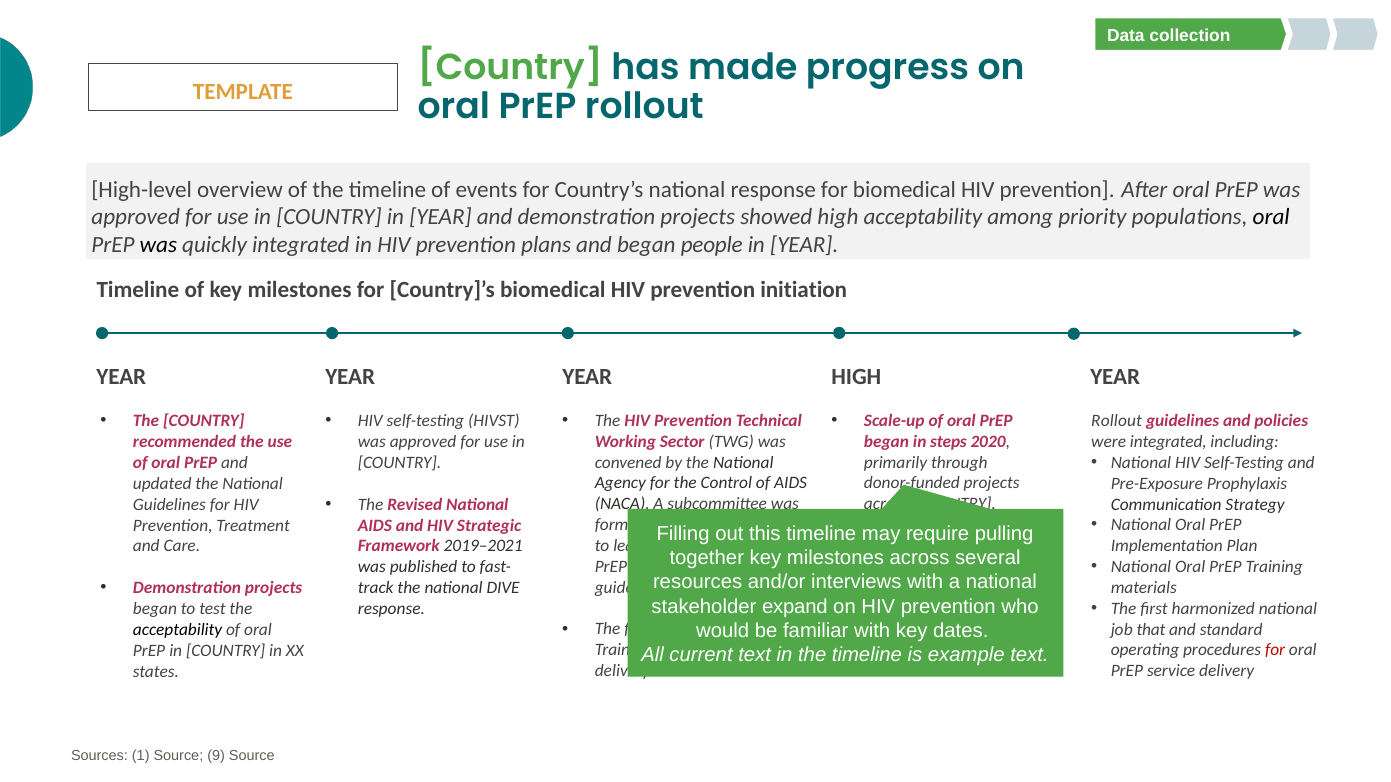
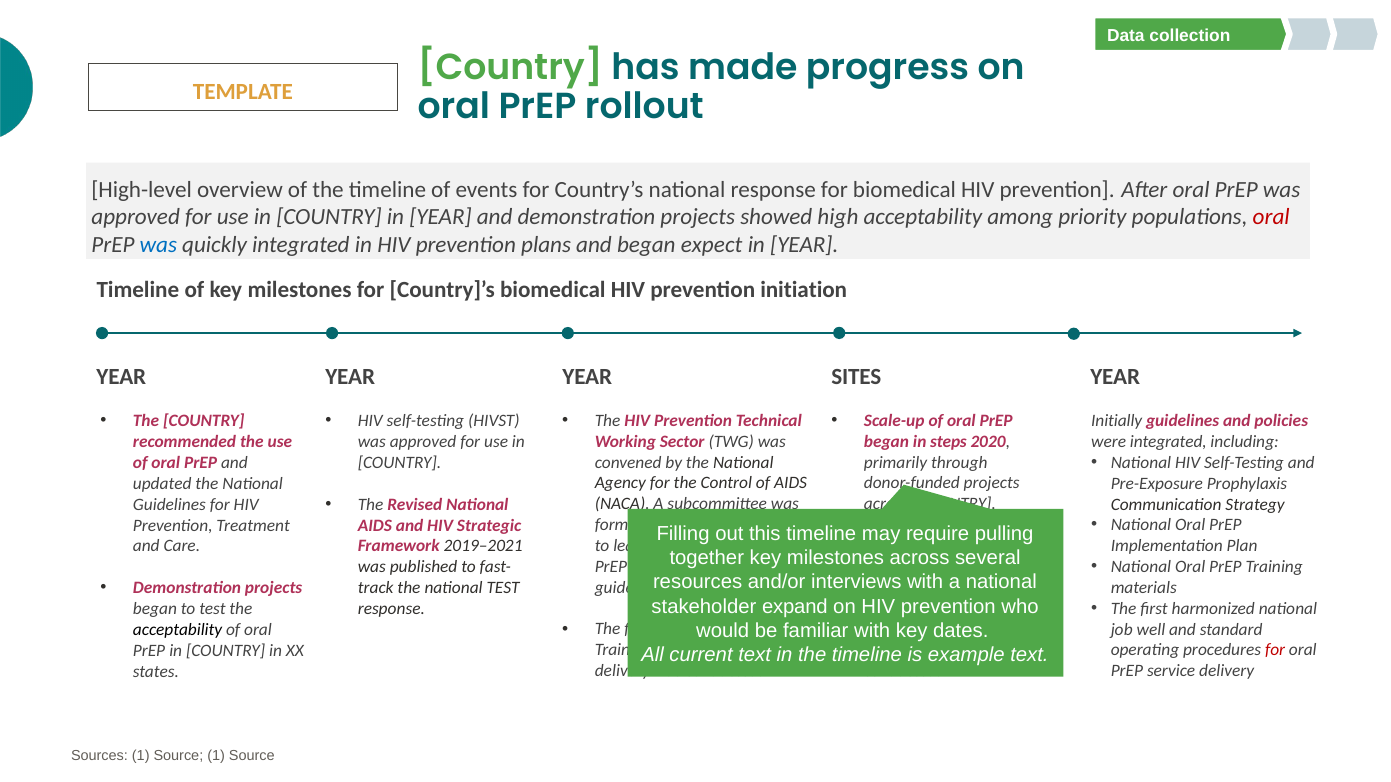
oral colour: black -> red (1271, 217)
was colour: black -> blue (158, 245)
people: people -> expect (712, 245)
HIGH: HIGH -> SITES (856, 377)
Rollout: Rollout -> Initially (1117, 421)
national DIVE: DIVE -> TEST (503, 588)
that: that -> well (1151, 630)
Source 9: 9 -> 1 (216, 756)
